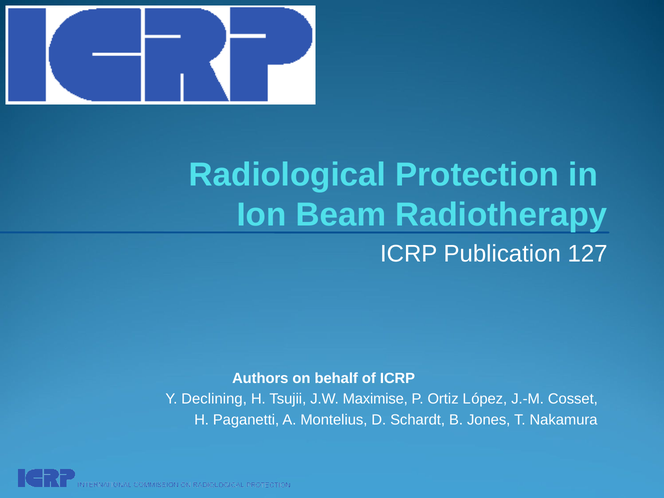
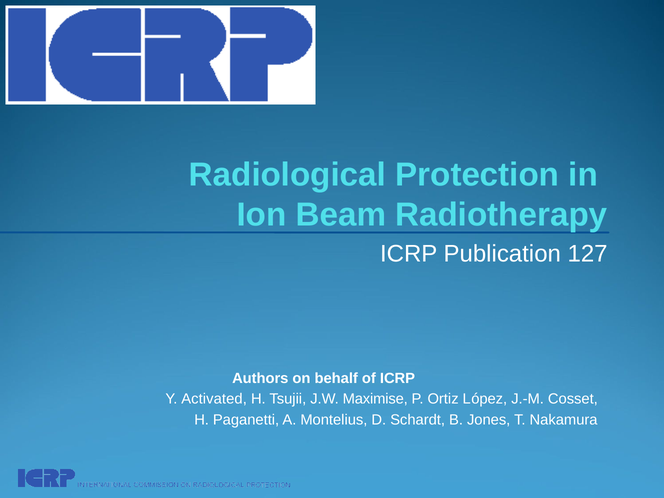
Declining: Declining -> Activated (214, 399)
